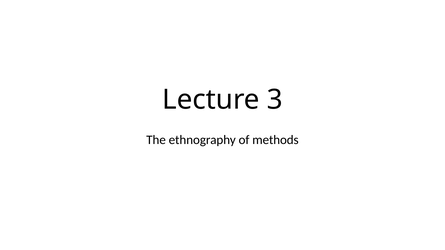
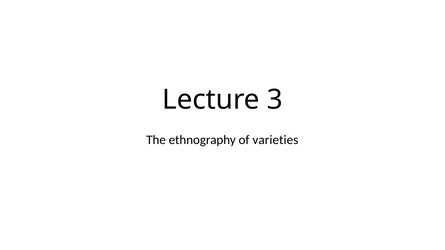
methods: methods -> varieties (275, 140)
